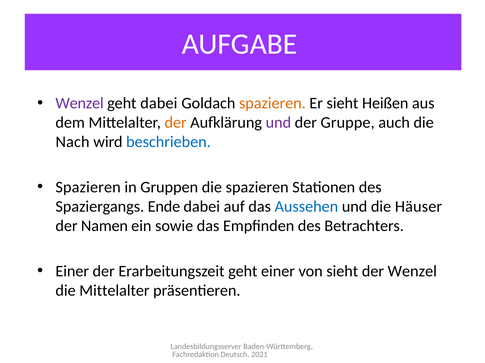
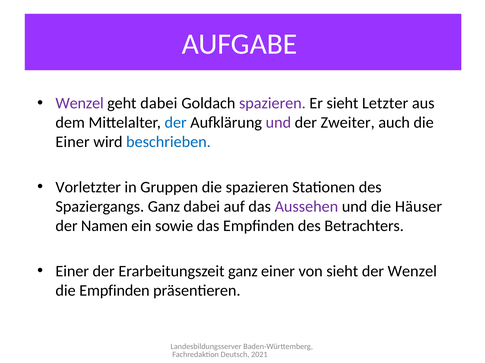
spazieren colour: orange -> purple (272, 103)
Heißen: Heißen -> Letzter (385, 103)
der colour: orange -> blue (176, 123)
Gruppe: Gruppe -> Zweiter (348, 123)
Nach: Nach -> Einer (73, 142)
Spazieren: Spazieren -> Vorletzter (88, 188)
Spaziergangs Ende: Ende -> Ganz (164, 207)
Aussehen colour: blue -> purple (306, 207)
Erarbeitungszeit geht: geht -> ganz (243, 272)
die Mittelalter: Mittelalter -> Empfinden (114, 291)
